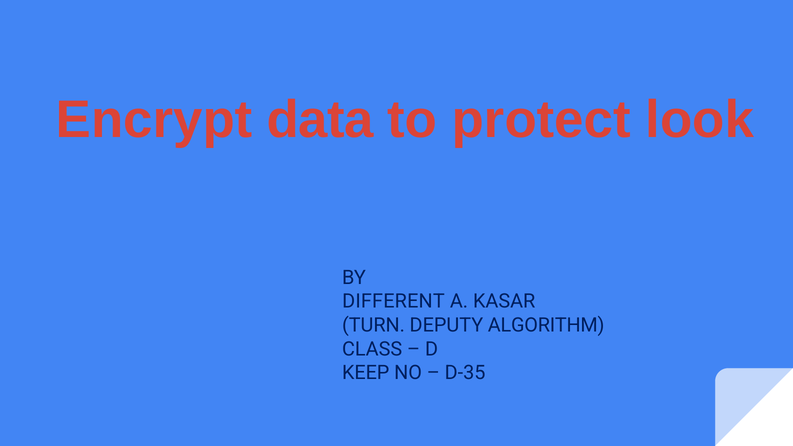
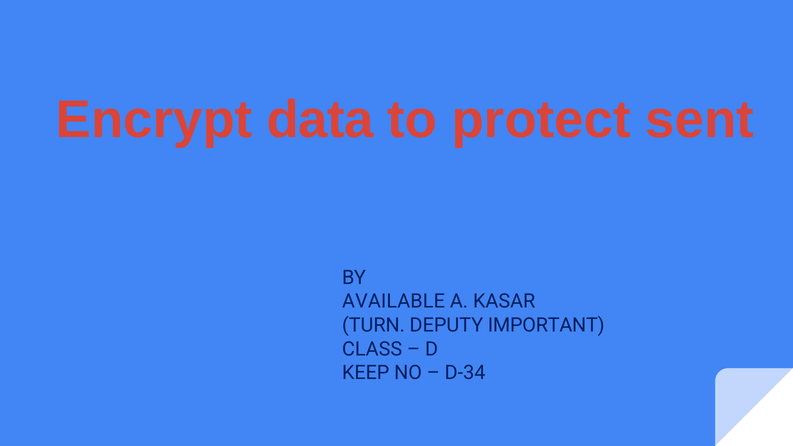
look: look -> sent (700, 120)
DIFFERENT: DIFFERENT -> AVAILABLE (394, 301)
ALGORITHM: ALGORITHM -> IMPORTANT (546, 325)
D-35: D-35 -> D-34 (465, 373)
